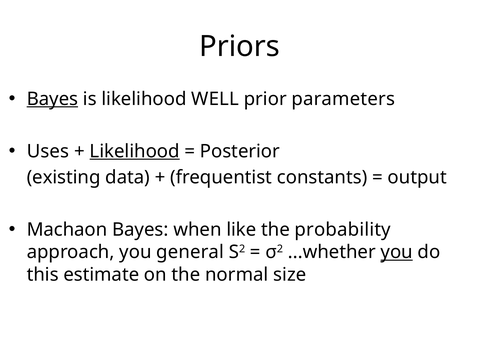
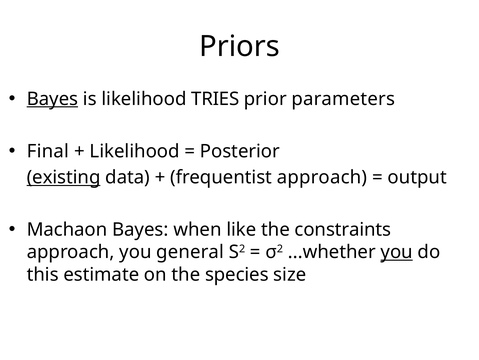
WELL: WELL -> TRIES (215, 99)
Uses: Uses -> Final (48, 151)
Likelihood underline: present -> none (135, 151)
existing underline: none -> present (64, 177)
frequentist constants: constants -> approach (322, 177)
probability: probability -> constraints (343, 229)
normal: normal -> species (237, 274)
